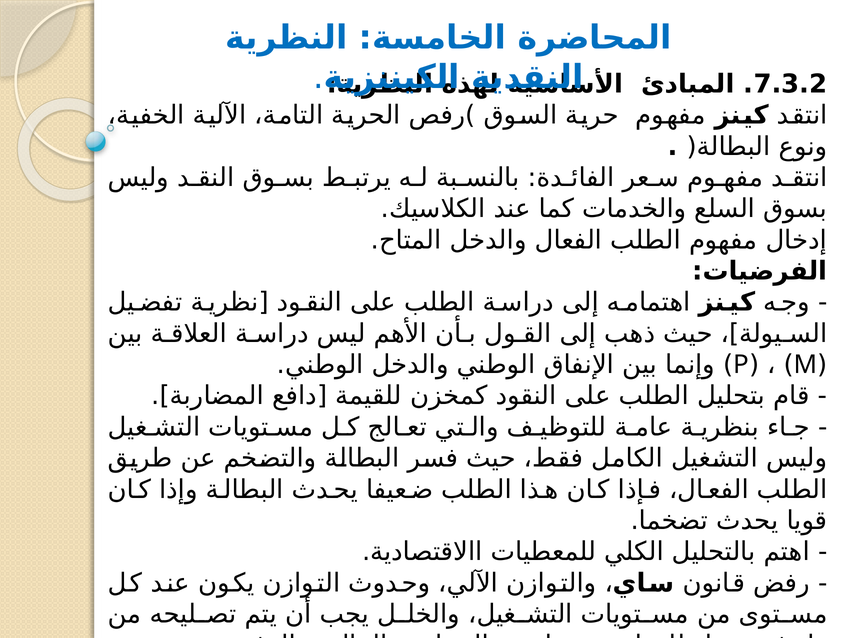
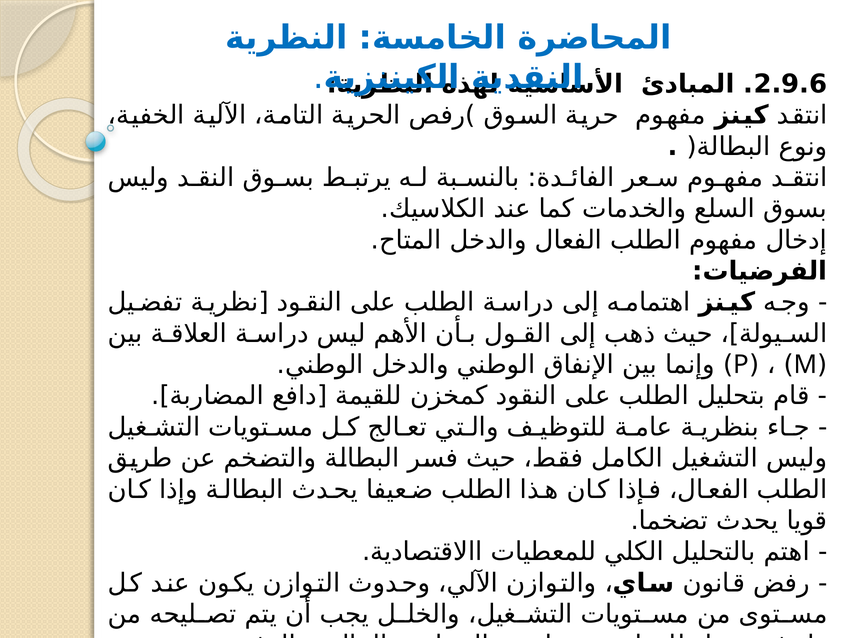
7.3.2: 7.3.2 -> 2.9.6 (790, 84)
